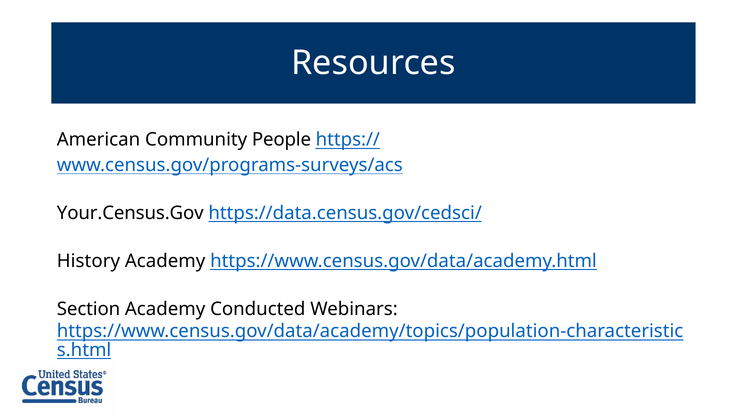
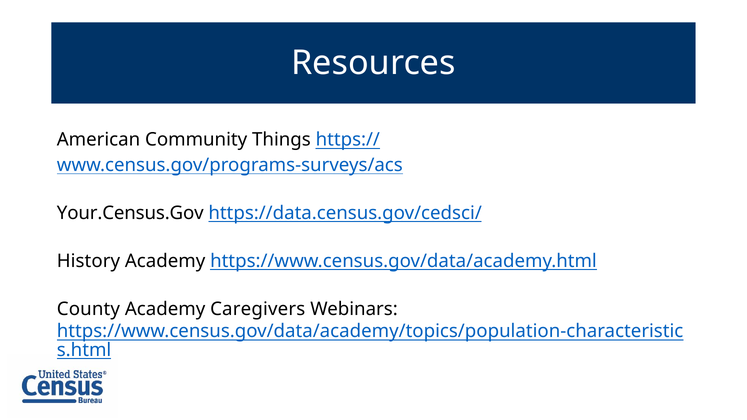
People: People -> Things (281, 140)
Section: Section -> County (88, 309)
Conducted: Conducted -> Caregivers (258, 309)
